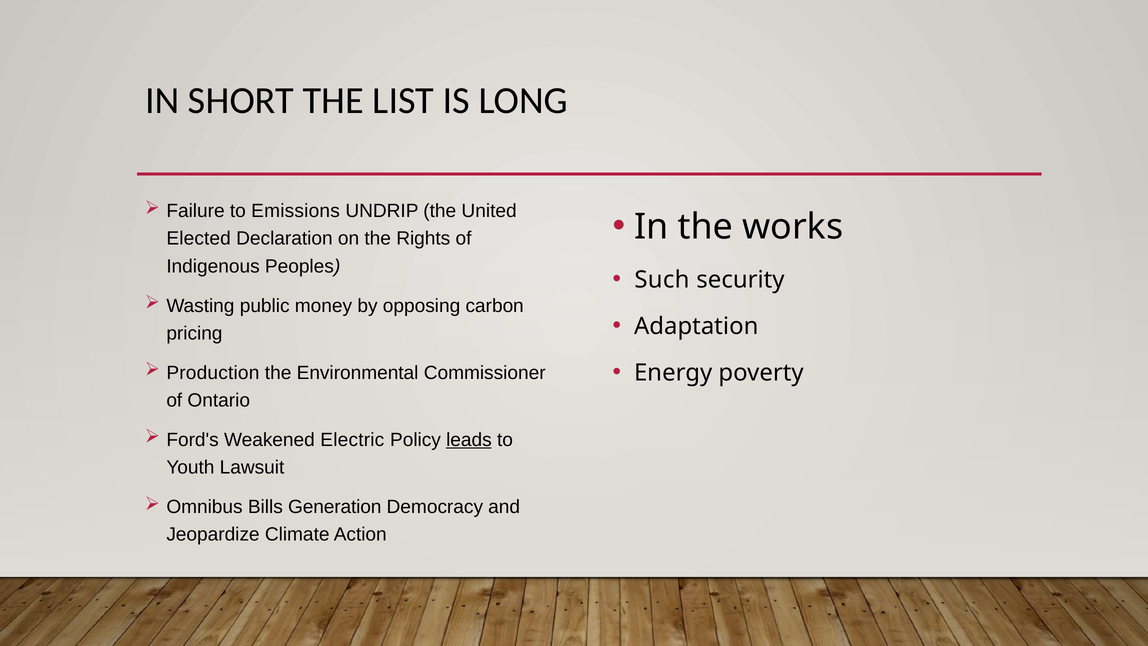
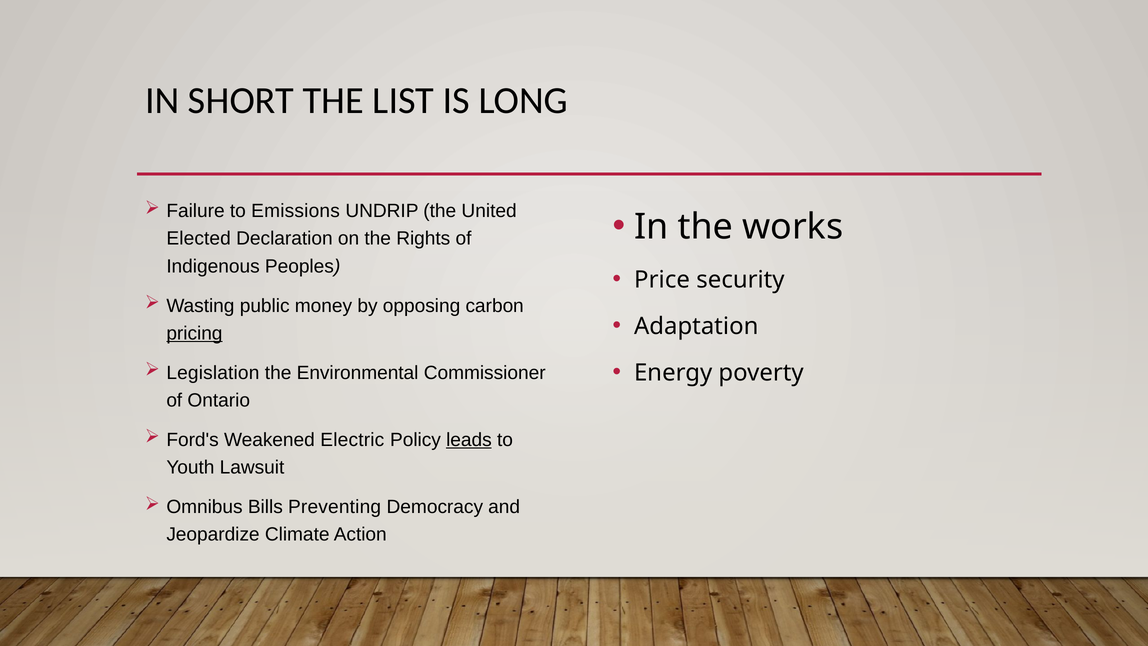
Such: Such -> Price (662, 280)
pricing underline: none -> present (194, 333)
Production: Production -> Legislation (213, 373)
Generation: Generation -> Preventing (335, 507)
